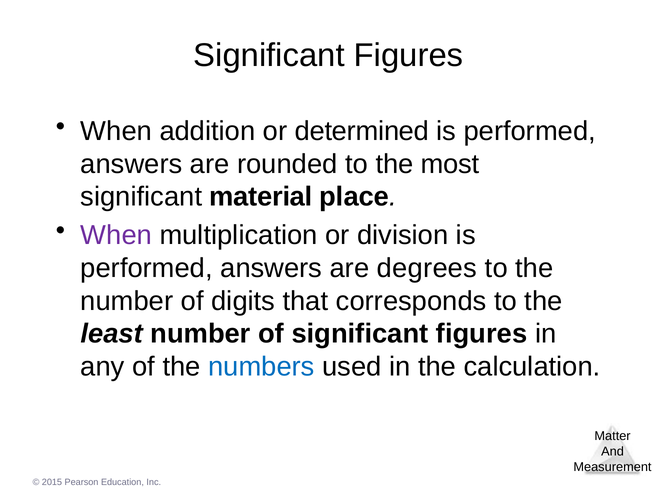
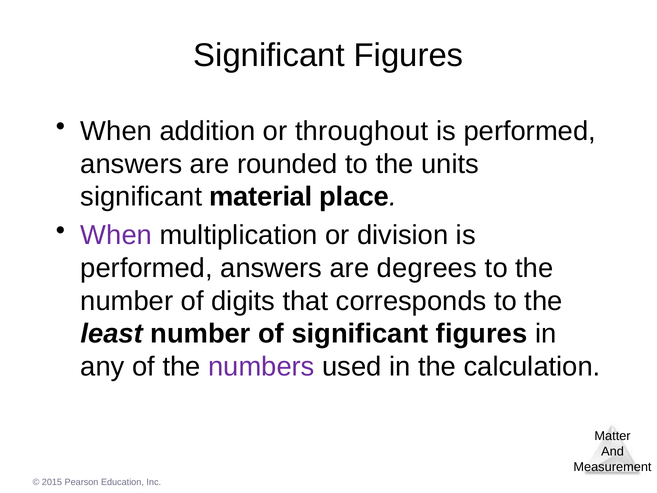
determined: determined -> throughout (362, 131)
most: most -> units (450, 164)
numbers colour: blue -> purple (261, 367)
